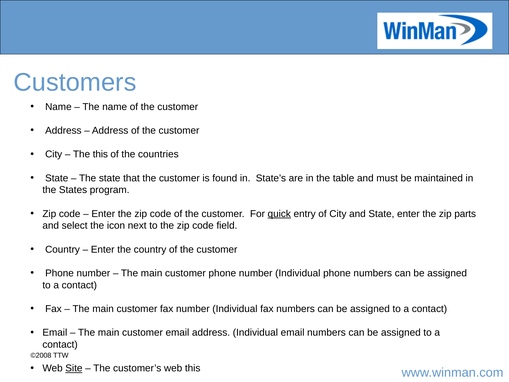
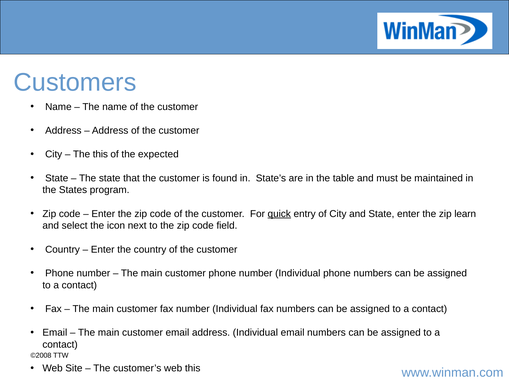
countries: countries -> expected (158, 154)
parts: parts -> learn (465, 214)
Site underline: present -> none (74, 368)
